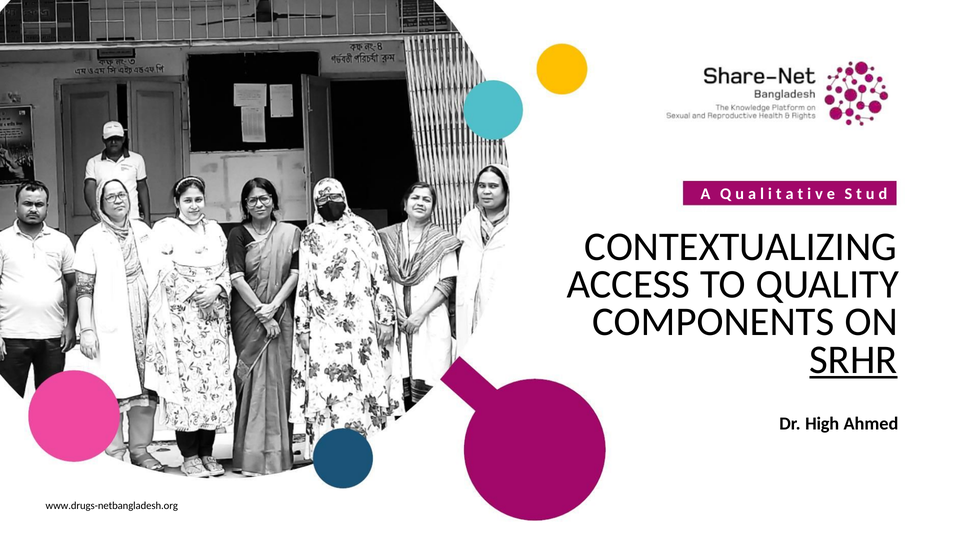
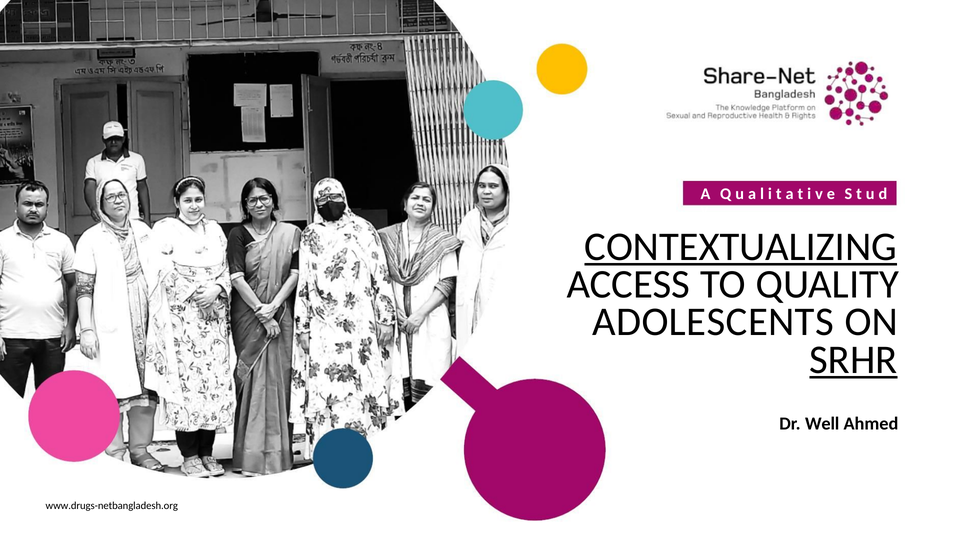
CONTEXTUALIZING underline: none -> present (741, 247)
COMPONENTS: COMPONENTS -> ADOLESCENTS (713, 322)
High: High -> Well (822, 424)
